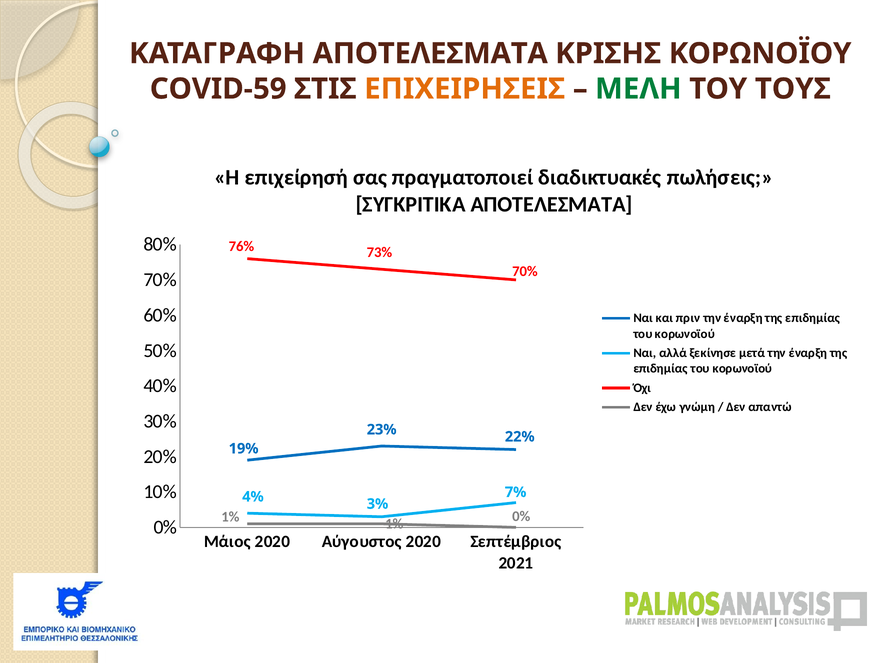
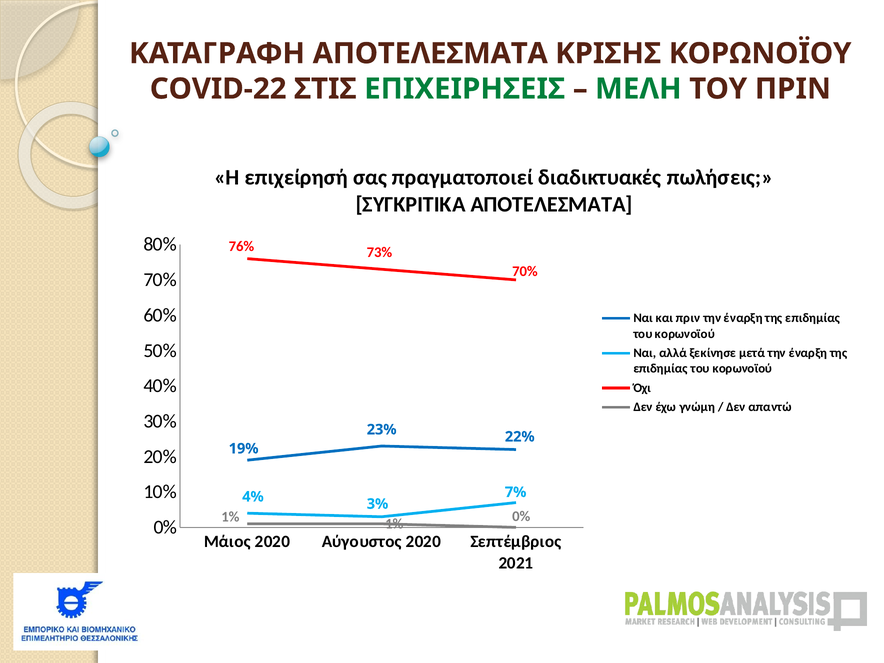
COVID-59: COVID-59 -> COVID-22 (218, 89)
ΕΠΙΧΕΙΡΗΣΕΙΣ colour: orange -> green (465, 89)
ΤΟΥ ΤΟΥΣ: ΤΟΥΣ -> ΠΡΙΝ (793, 89)
